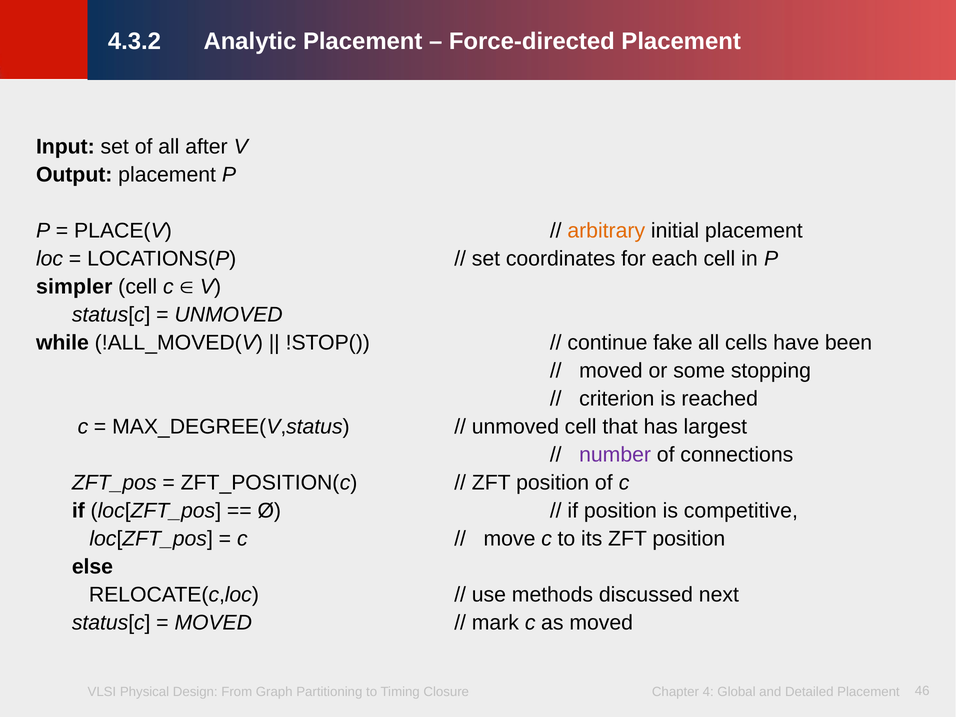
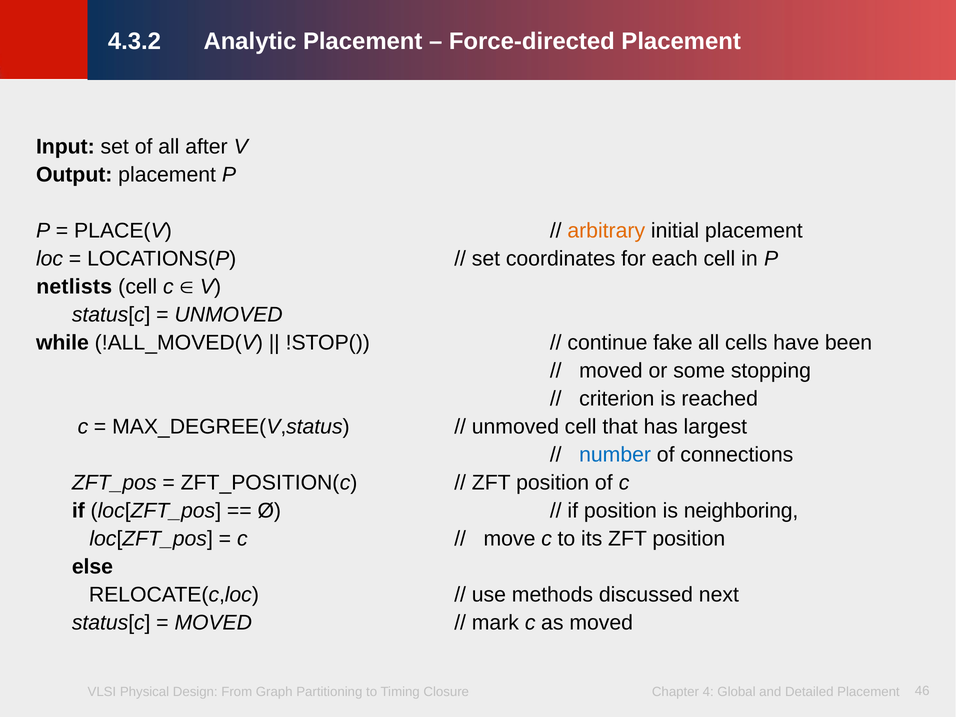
simpler: simpler -> netlists (74, 287)
number colour: purple -> blue (615, 455)
competitive: competitive -> neighboring (741, 511)
